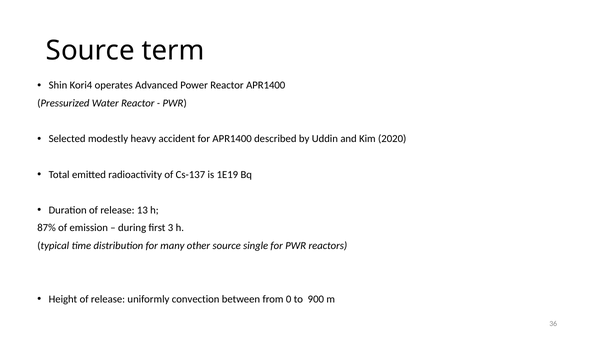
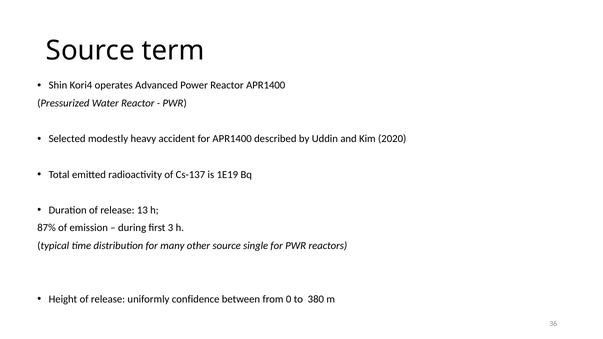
convection: convection -> confidence (196, 299)
900: 900 -> 380 (316, 299)
